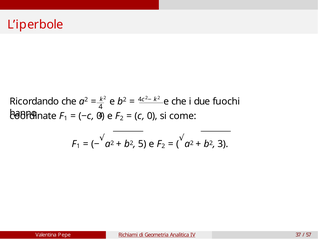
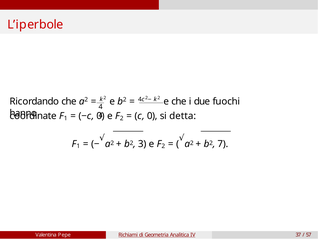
come: come -> detta (183, 116)
5: 5 -> 3 (142, 144)
3: 3 -> 7 (223, 144)
